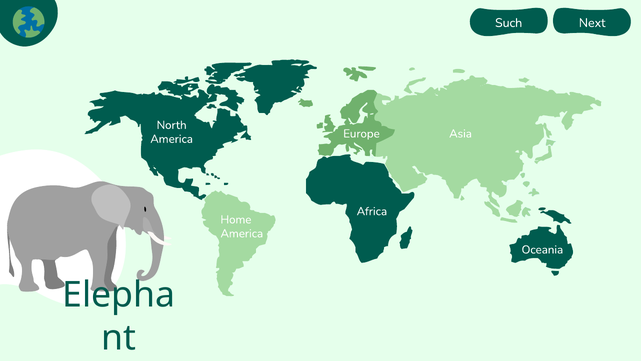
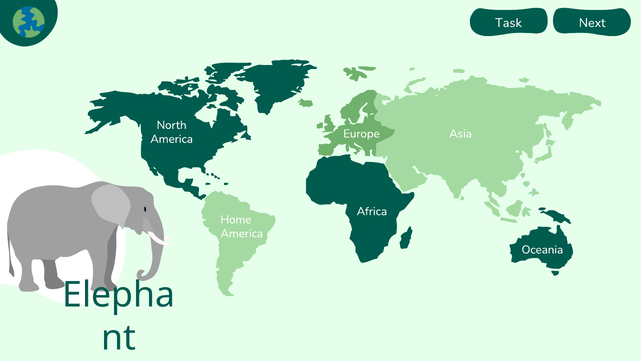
Such: Such -> Task (509, 23)
